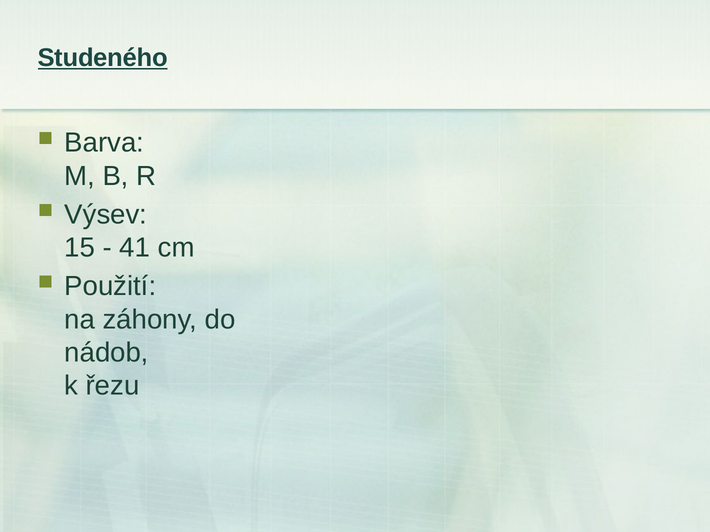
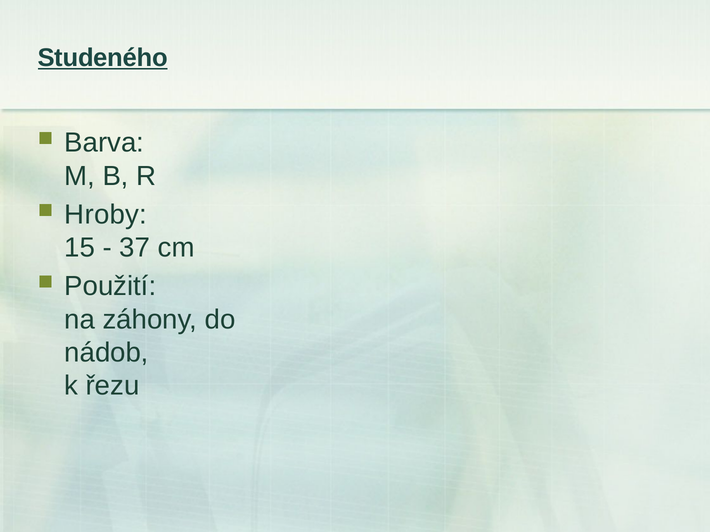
Výsev: Výsev -> Hroby (106, 215)
41: 41 -> 37 (135, 248)
